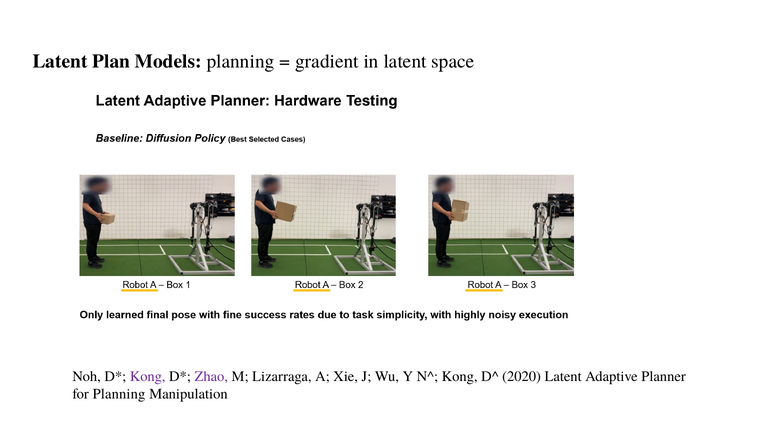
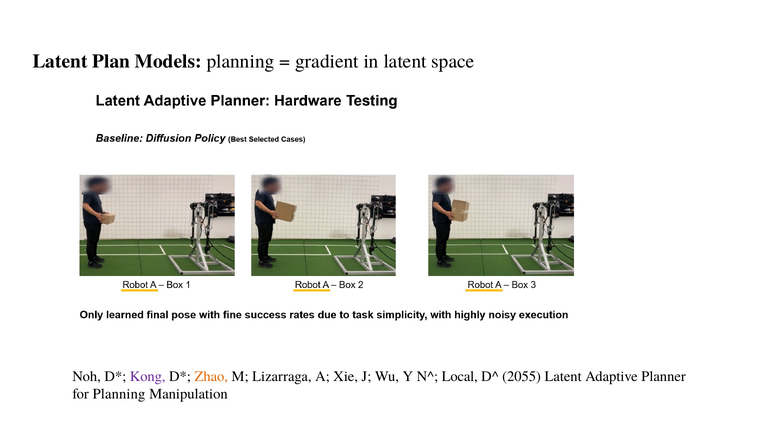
Zhao colour: purple -> orange (211, 377)
N^ Kong: Kong -> Local (460, 377)
2020: 2020 -> 2055 (522, 377)
